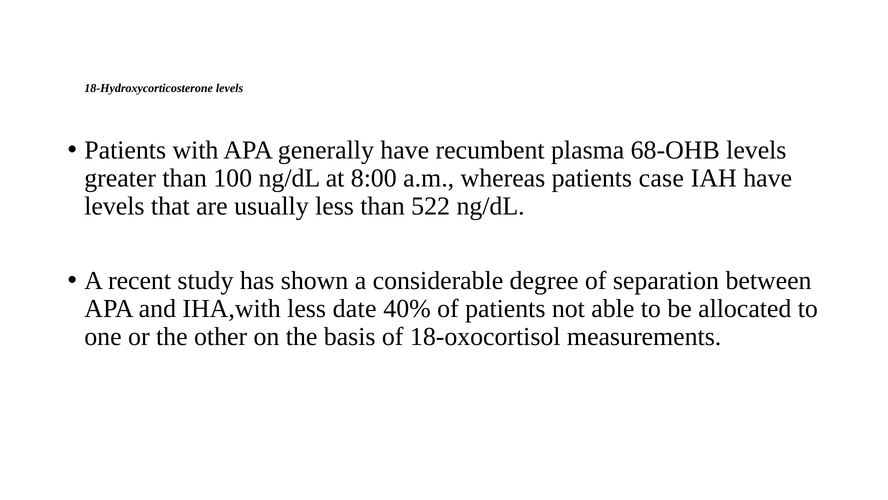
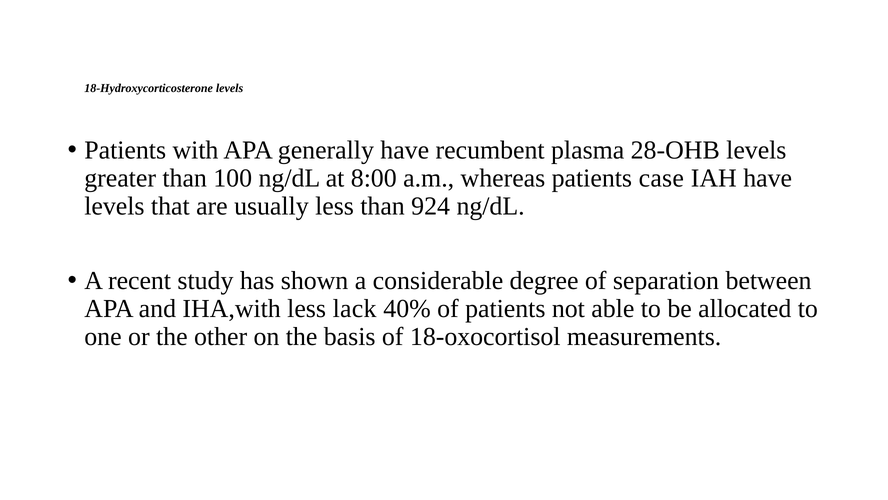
68-OHB: 68-OHB -> 28-OHB (675, 150)
522: 522 -> 924 (431, 206)
date: date -> lack (355, 308)
